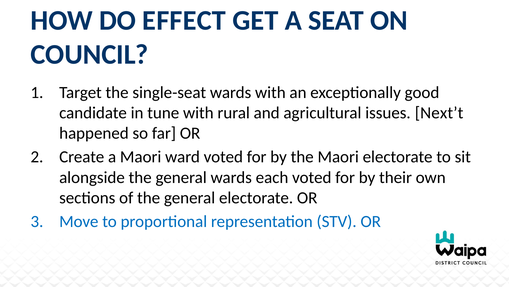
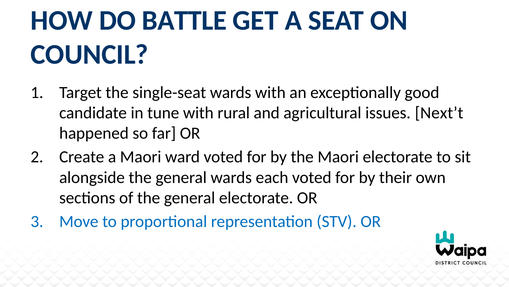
EFFECT: EFFECT -> BATTLE (184, 20)
